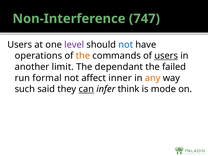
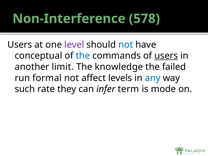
747: 747 -> 578 (144, 19)
operations: operations -> conceptual (38, 56)
the colour: orange -> blue (83, 56)
dependant: dependant -> knowledge (119, 67)
inner: inner -> levels (120, 78)
any colour: orange -> blue (153, 78)
said: said -> rate (46, 89)
can underline: present -> none (86, 89)
think: think -> term (128, 89)
